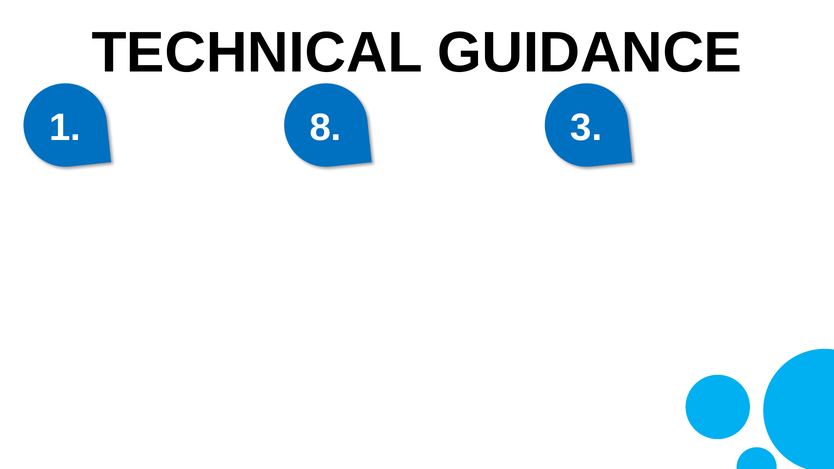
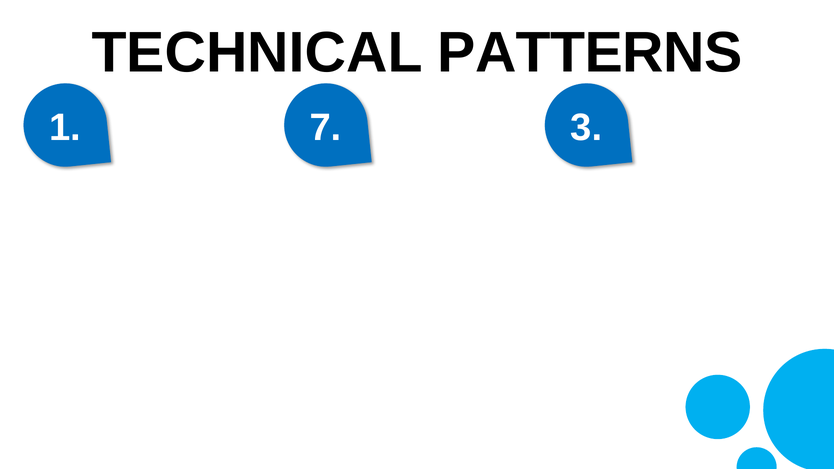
GUIDANCE: GUIDANCE -> PATTERNS (590, 53)
8: 8 -> 7 (326, 127)
